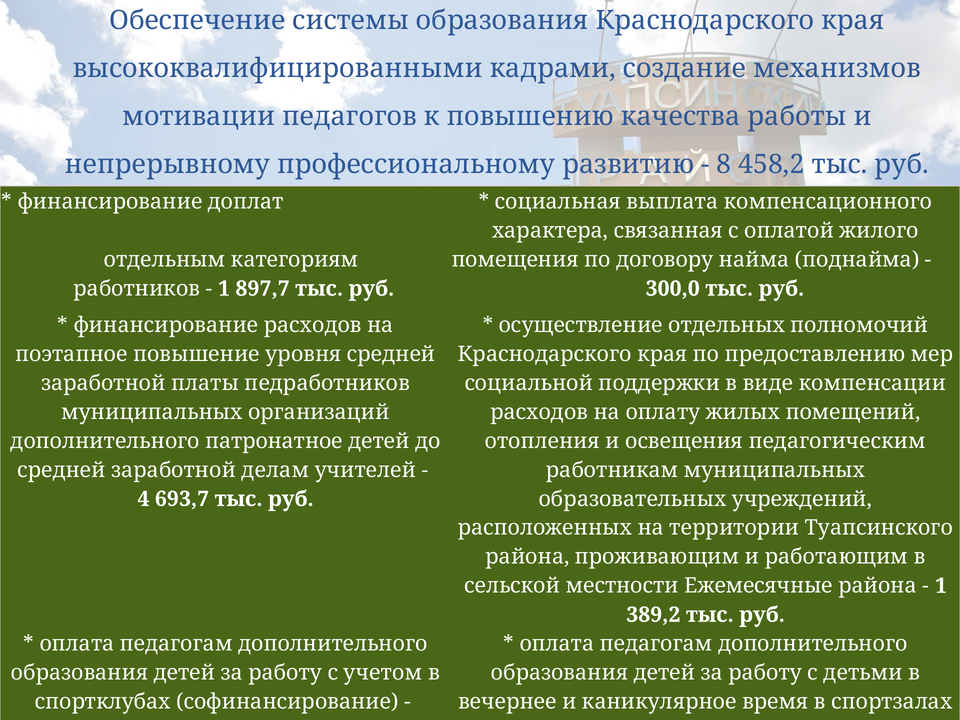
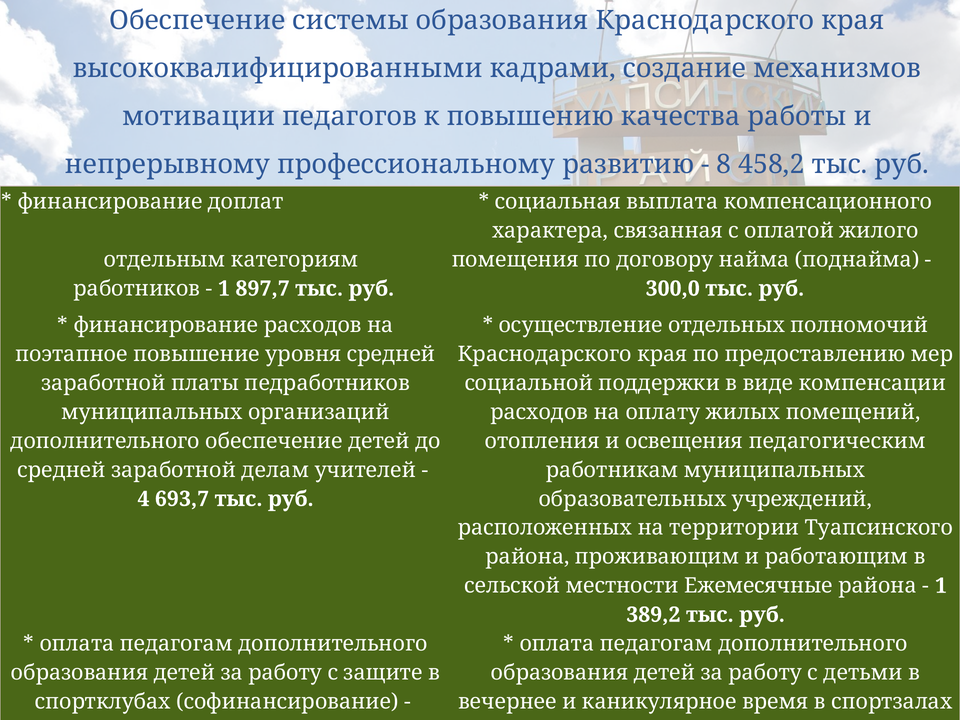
дополнительного патронатное: патронатное -> обеспечение (274, 441)
учетом: учетом -> защите (383, 673)
